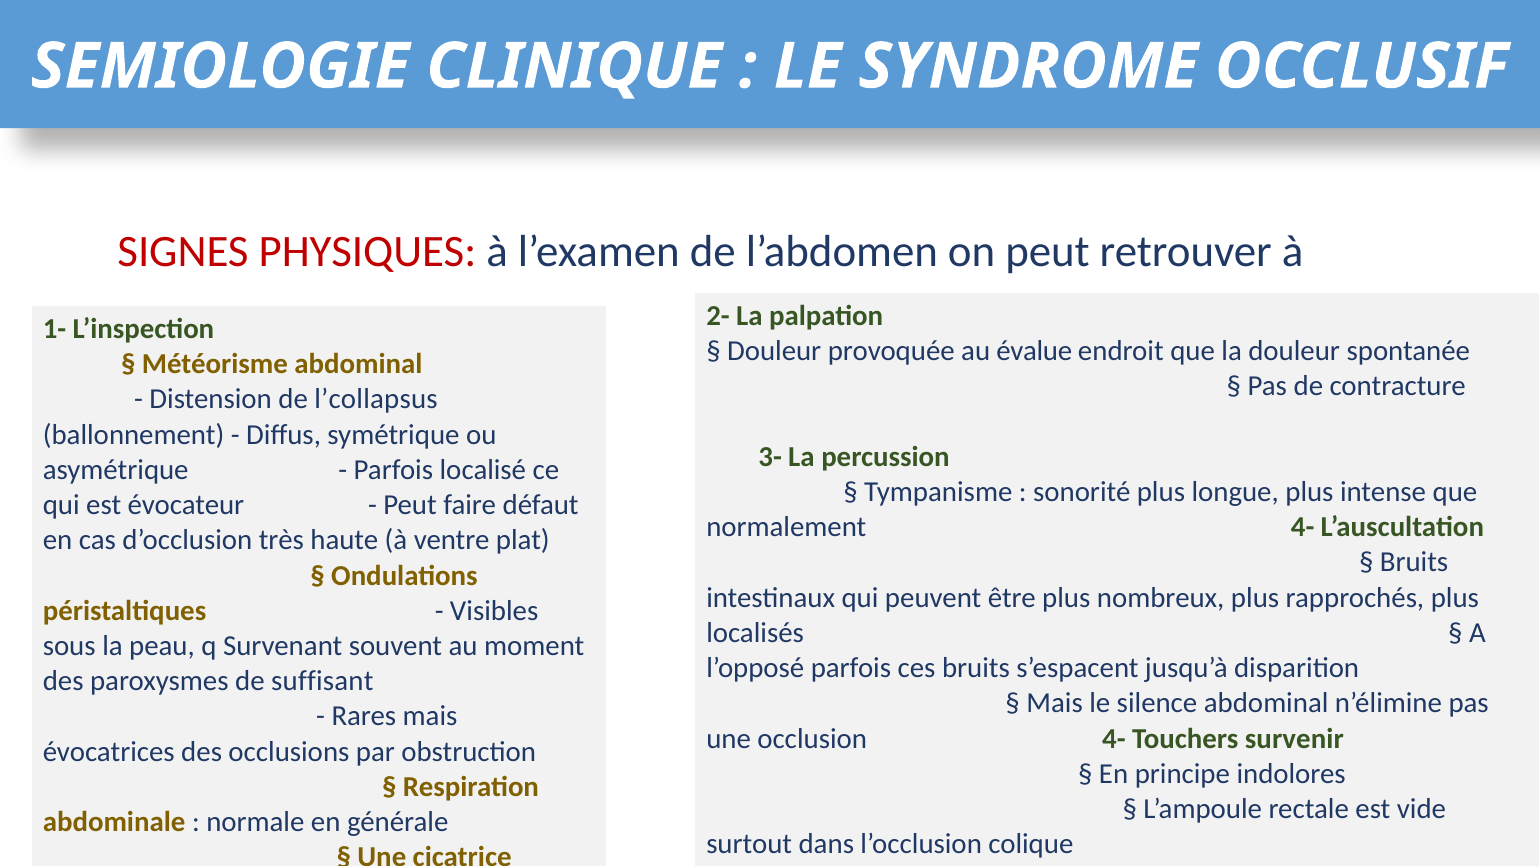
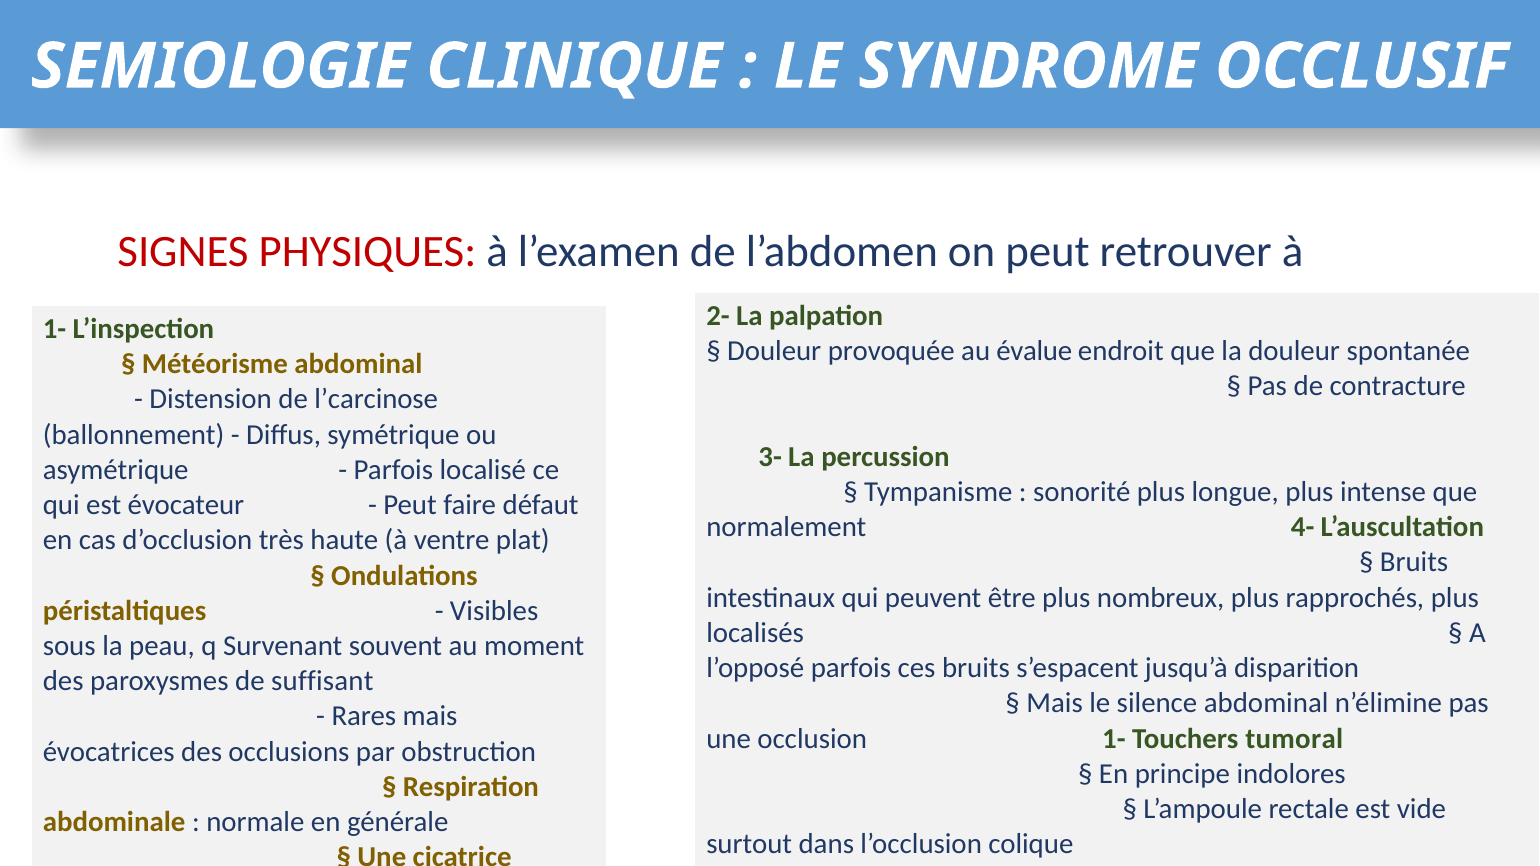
l’collapsus: l’collapsus -> l’carcinose (376, 399)
occlusion 4-: 4- -> 1- (1114, 739)
survenir: survenir -> tumoral (1294, 739)
